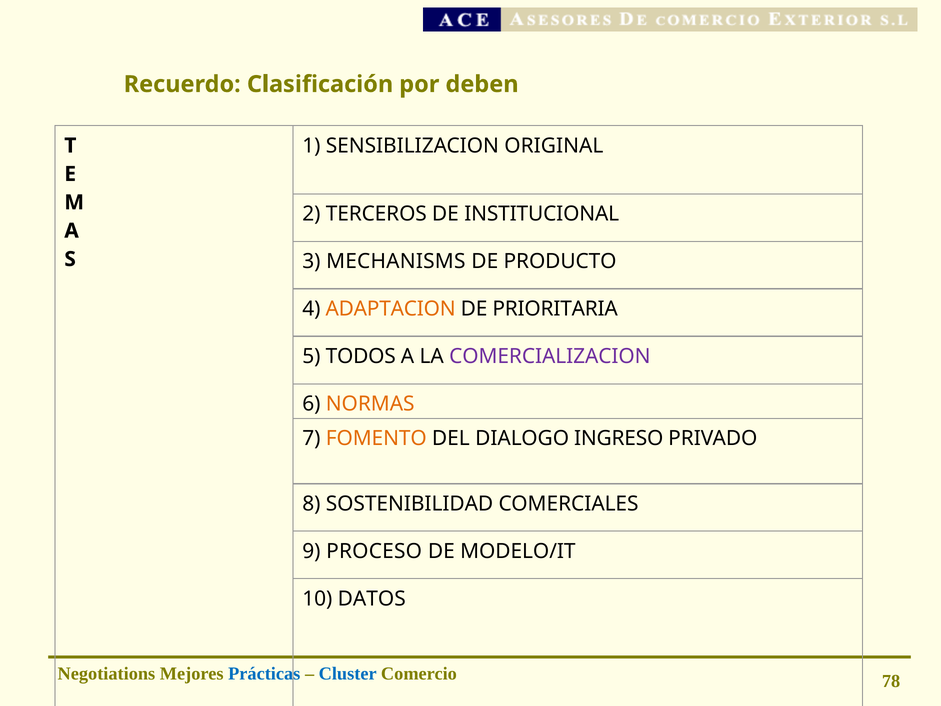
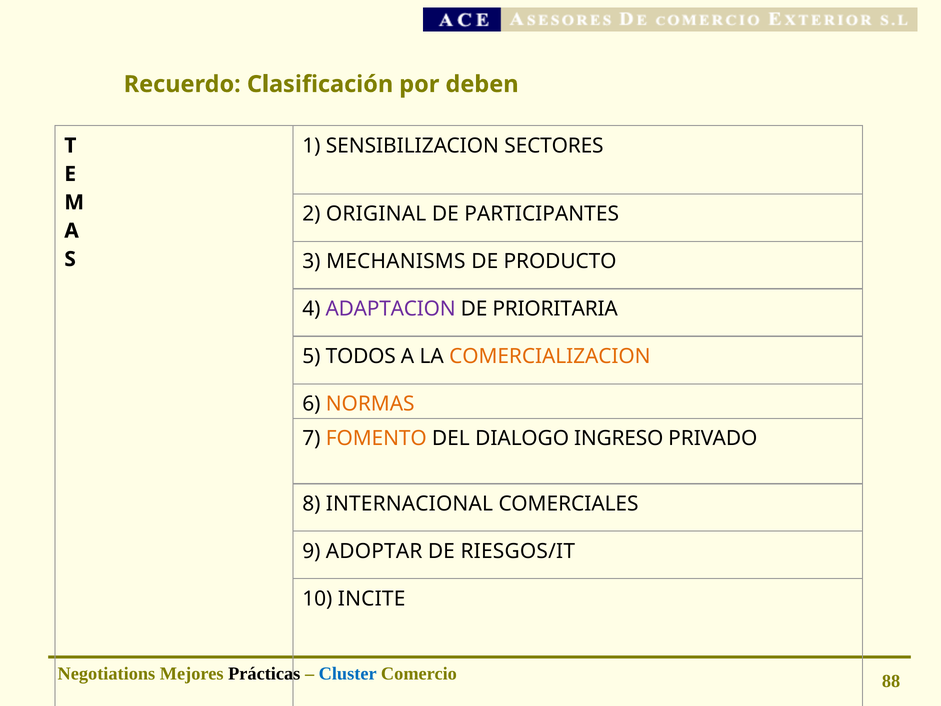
ORIGINAL: ORIGINAL -> SECTORES (554, 146)
TERCEROS: TERCEROS -> ORIGINAL (376, 214)
INSTITUCIONAL: INSTITUCIONAL -> PARTICIPANTES (542, 214)
ADAPTACION colour: orange -> purple (391, 309)
COMERCIALIZACION colour: purple -> orange (550, 356)
SOSTENIBILIDAD: SOSTENIBILIDAD -> INTERNACIONAL (409, 504)
PROCESO: PROCESO -> ADOPTAR (374, 551)
MODELO/IT: MODELO/IT -> RIESGOS/IT (518, 551)
DATOS: DATOS -> INCITE (372, 598)
Prácticas colour: blue -> black (264, 674)
78: 78 -> 88 (891, 681)
